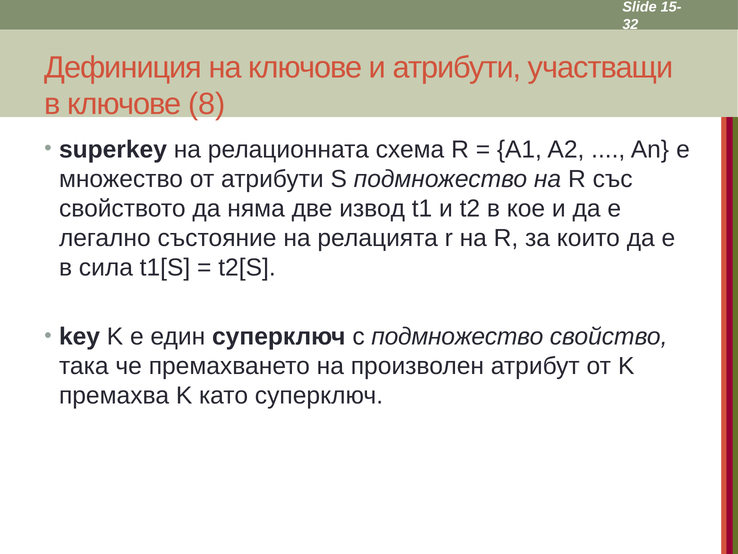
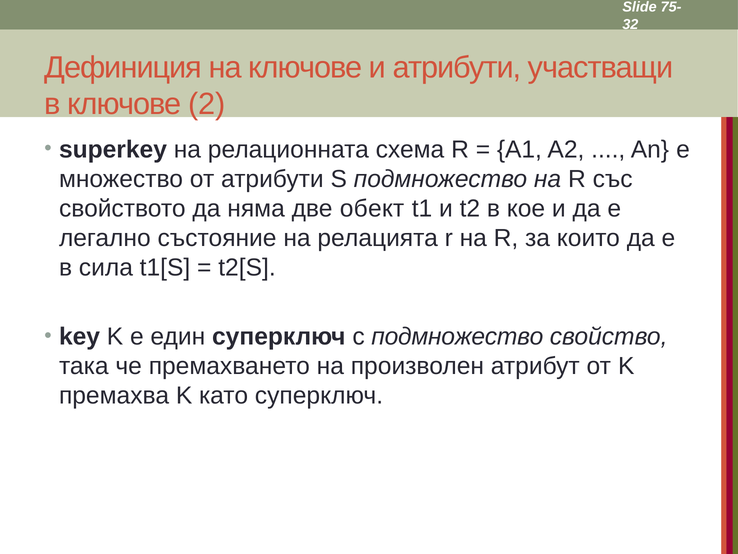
15-: 15- -> 75- (671, 7)
8: 8 -> 2 (207, 104)
извод: извод -> обект (372, 208)
